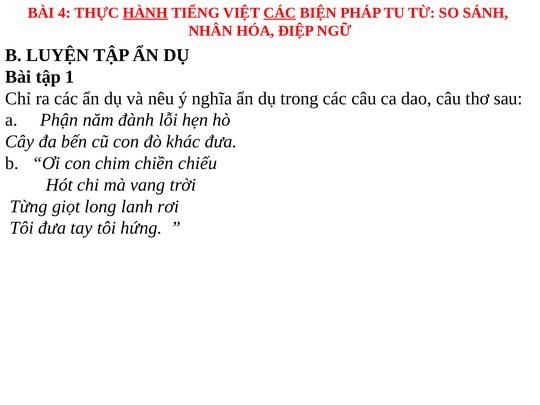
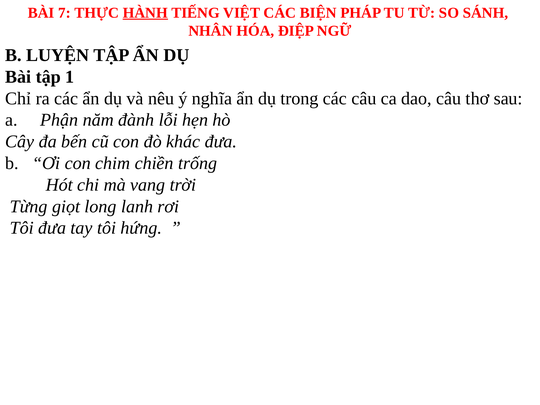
4: 4 -> 7 (65, 13)
CÁC underline: present -> none (280, 13)
chiếu: chiếu -> trống (198, 163)
